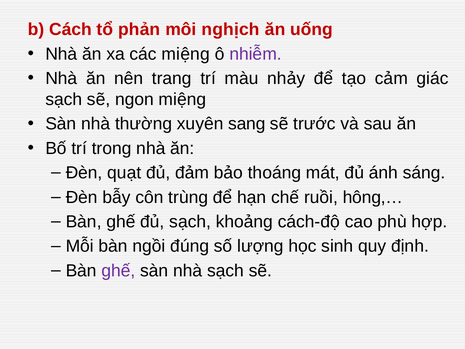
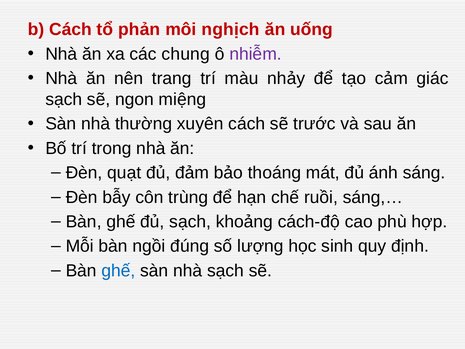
các miệng: miệng -> chung (186, 54)
xuyên sang: sang -> cách (247, 124)
hông,…: hông,… -> sáng,… (373, 197)
ghế colour: purple -> blue (118, 270)
